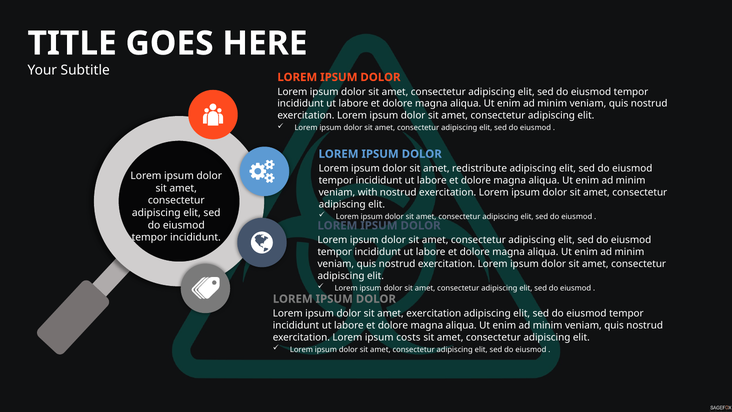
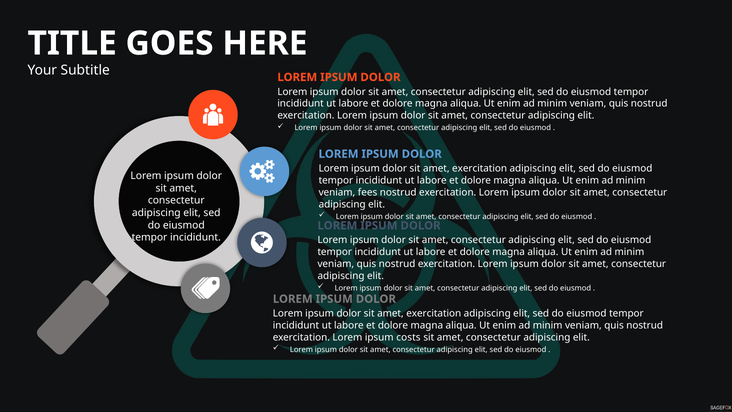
redistribute: redistribute -> exercitation (480, 168)
with: with -> fees (368, 192)
